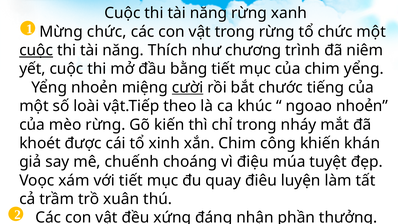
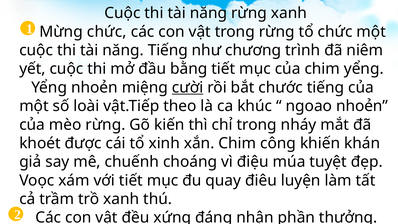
cuộc underline: present -> none (36, 50)
năng Thích: Thích -> Tiếng (168, 50)
trồ xuân: xuân -> xanh (121, 199)
